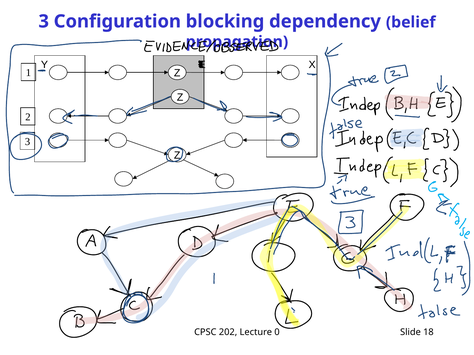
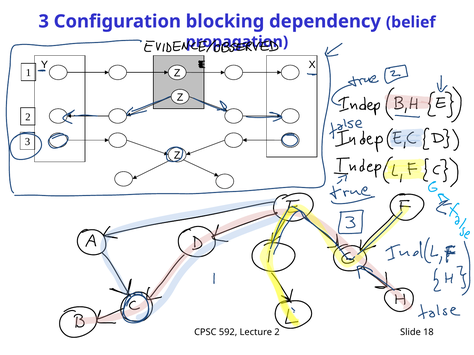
202: 202 -> 592 (228, 332)
Lecture 0: 0 -> 2 (277, 332)
